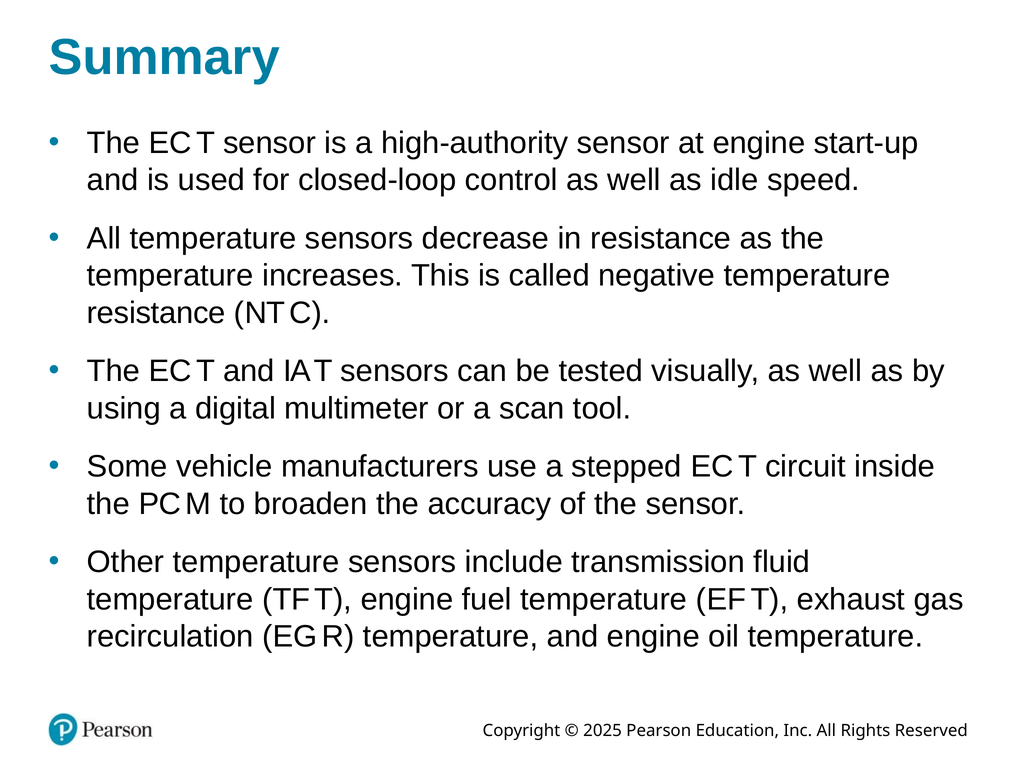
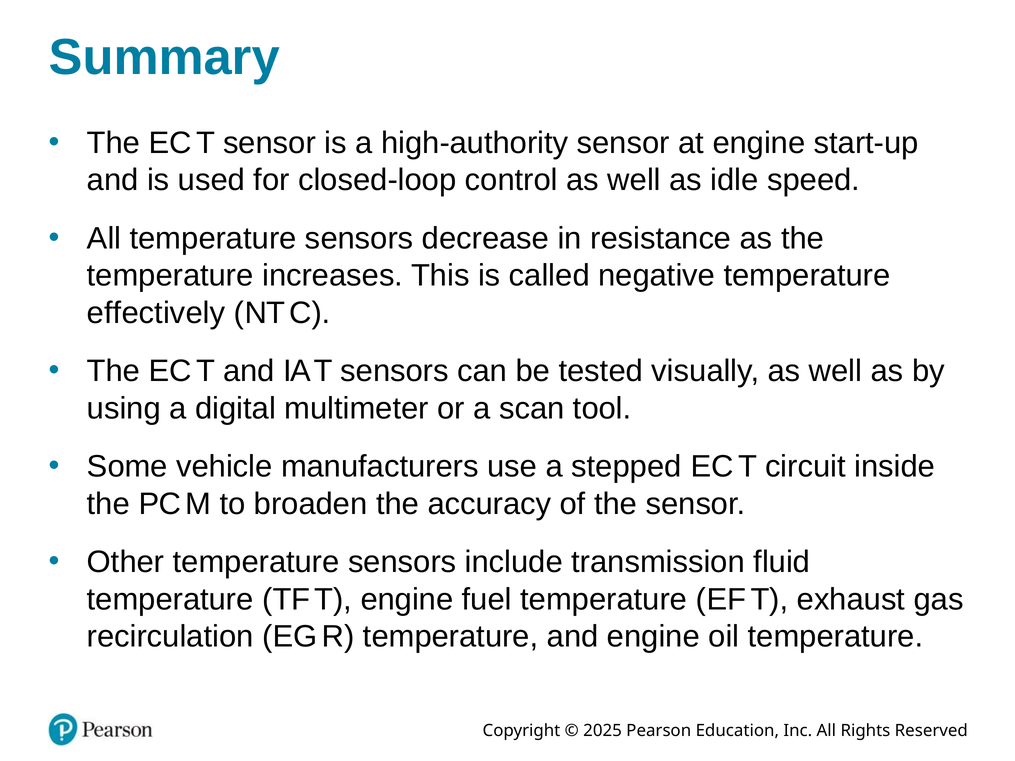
resistance: resistance -> effectively (156, 313)
